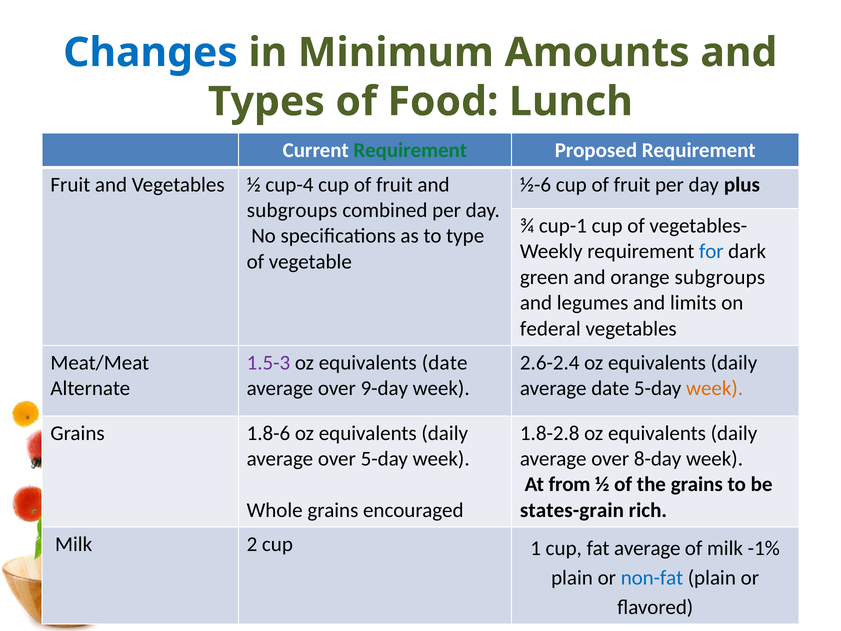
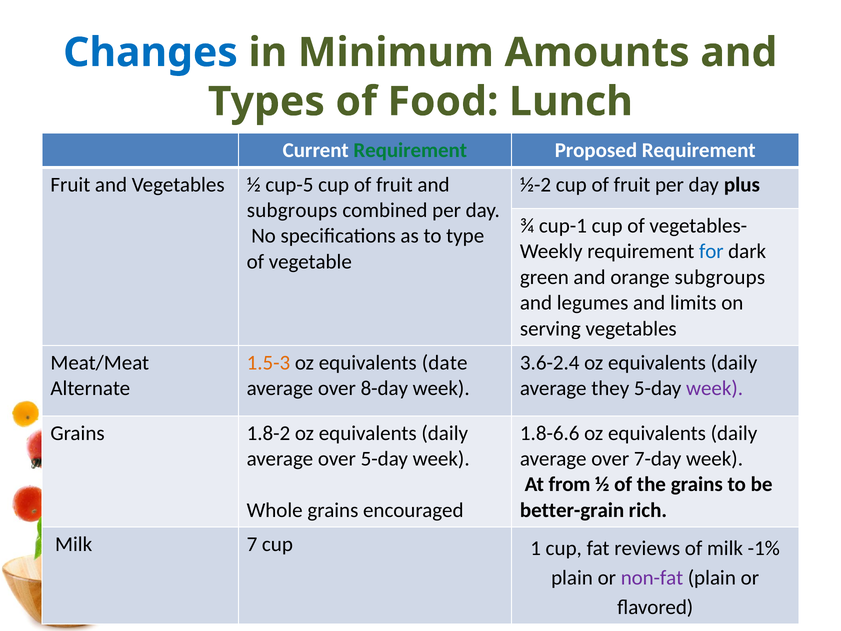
cup-4: cup-4 -> cup-5 (289, 185)
½-6: ½-6 -> ½-2 (536, 185)
federal: federal -> serving (550, 328)
1.5-3 colour: purple -> orange (268, 363)
2.6-2.4: 2.6-2.4 -> 3.6-2.4 (550, 363)
9-day: 9-day -> 8-day (384, 388)
average date: date -> they (610, 388)
week colour: orange -> purple (715, 388)
1.8-6: 1.8-6 -> 1.8-2 (268, 433)
1.8-2.8: 1.8-2.8 -> 1.8-6.6 (550, 433)
8-day: 8-day -> 7-day (658, 459)
states-grain: states-grain -> better-grain (572, 510)
2: 2 -> 7 (252, 544)
fat average: average -> reviews (647, 548)
non-fat colour: blue -> purple (652, 577)
